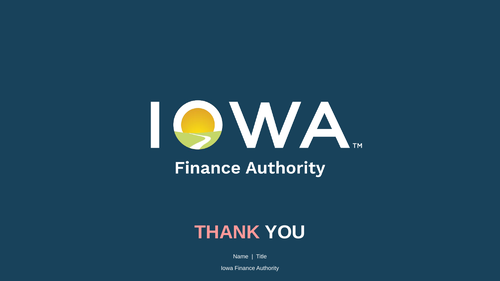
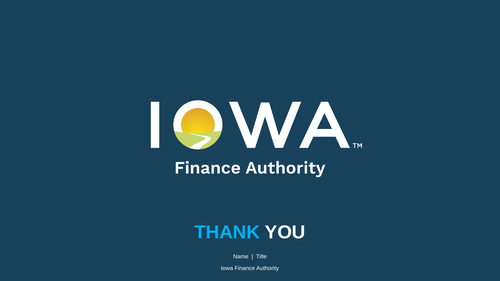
THANK colour: pink -> light blue (227, 233)
